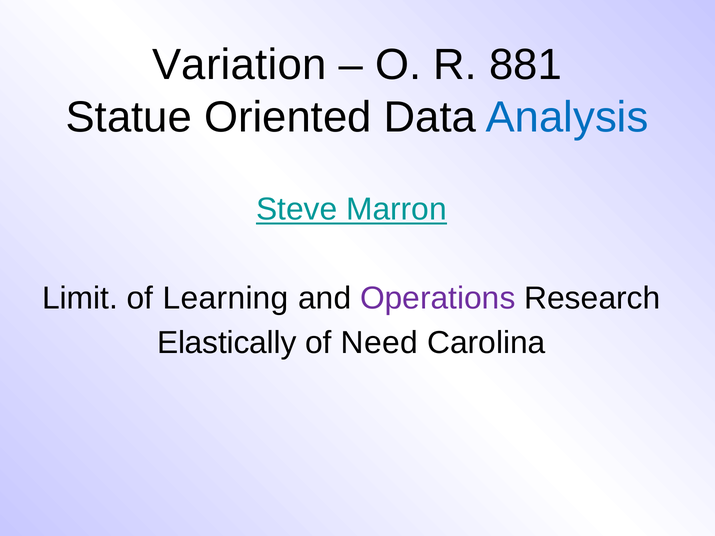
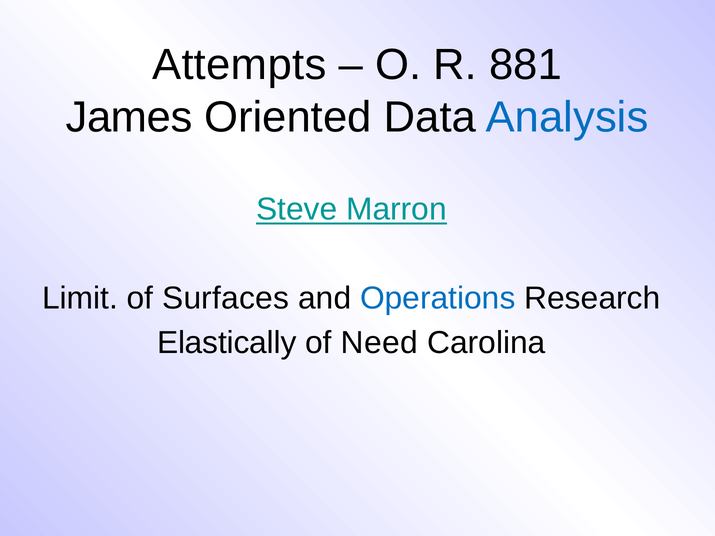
Variation: Variation -> Attempts (239, 65)
Statue: Statue -> James (129, 117)
Learning: Learning -> Surfaces (226, 299)
Operations colour: purple -> blue (438, 299)
